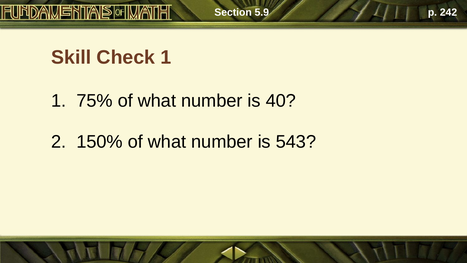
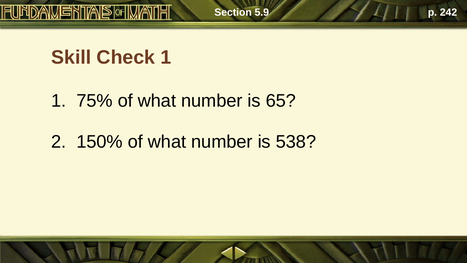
40: 40 -> 65 (281, 101)
543: 543 -> 538 (296, 142)
